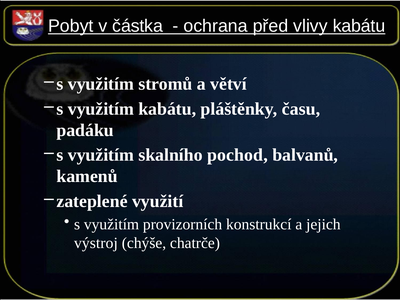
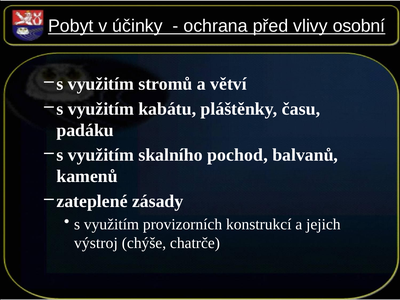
částka: částka -> účinky (138, 26)
vlivy kabátu: kabátu -> osobní (359, 26)
využití: využití -> zásady (158, 201)
